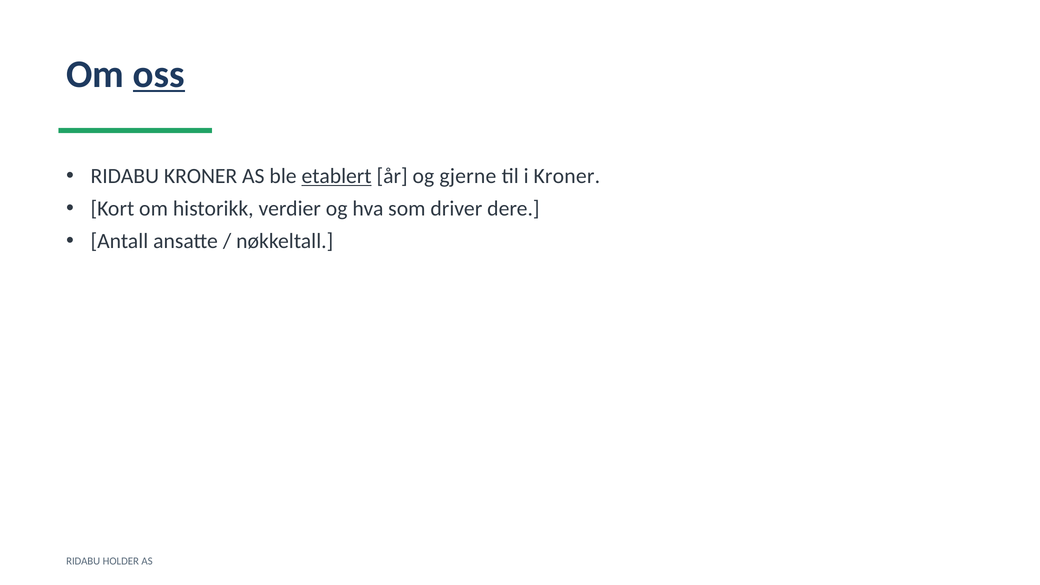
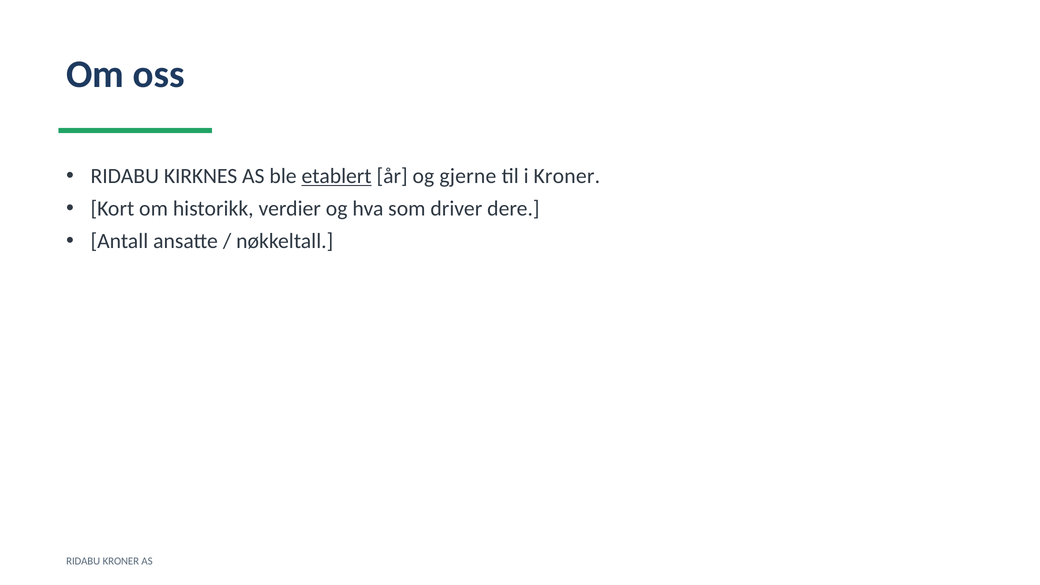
oss underline: present -> none (159, 74)
RIDABU KRONER: KRONER -> KIRKNES (201, 176)
RIDABU HOLDER: HOLDER -> KRONER (121, 561)
